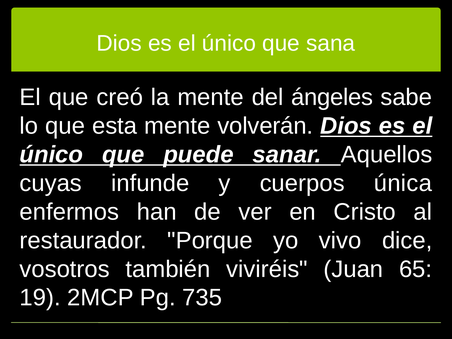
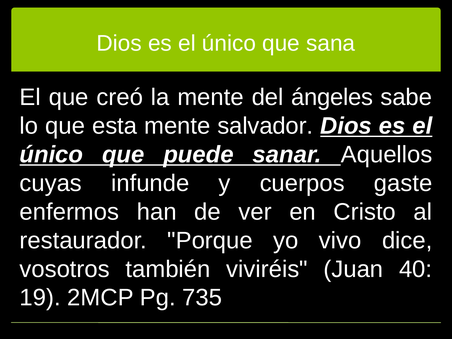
volverán: volverán -> salvador (265, 126)
única: única -> gaste (403, 183)
65: 65 -> 40 (416, 269)
